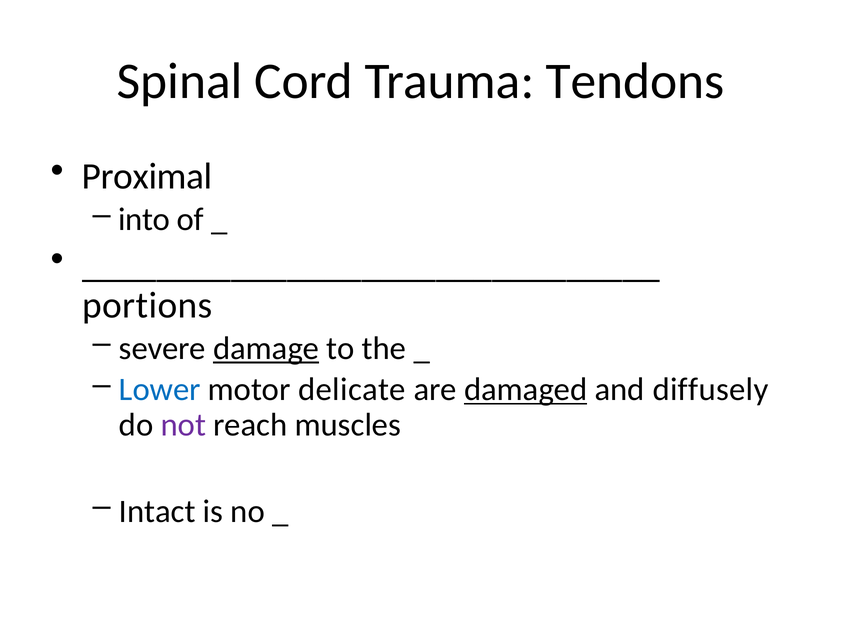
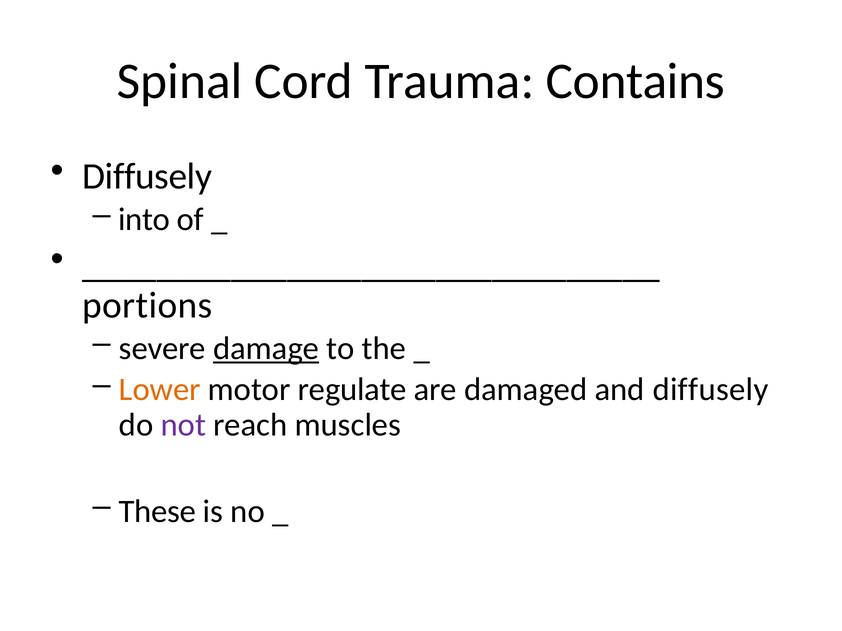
Tendons: Tendons -> Contains (635, 82)
Proximal: Proximal -> Diffusely (147, 177)
Lower colour: blue -> orange (160, 390)
delicate: delicate -> regulate (352, 390)
damaged underline: present -> none (526, 390)
Intact: Intact -> These (157, 512)
